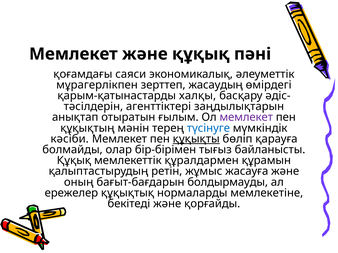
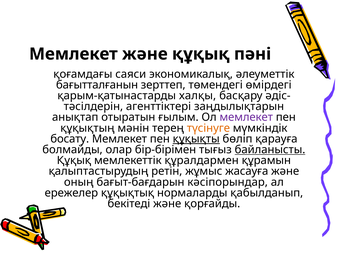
мұрагерлiкпен: мұрагерлiкпен -> бағытталғанын (97, 85)
жасаудың: жасаудың -> төмендегі (216, 85)
түсiнуге colour: blue -> orange (208, 128)
кәсiби: кәсiби -> босату (70, 139)
байланысты underline: none -> present (270, 150)
болдырмауды: болдырмауды -> кәсiпорындар (228, 182)
мемлекетіне: мемлекетіне -> қабылданып (267, 193)
